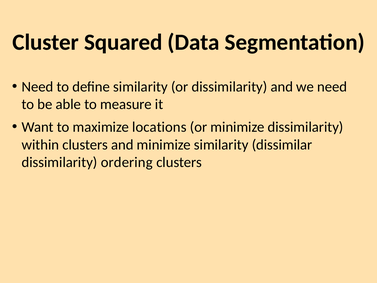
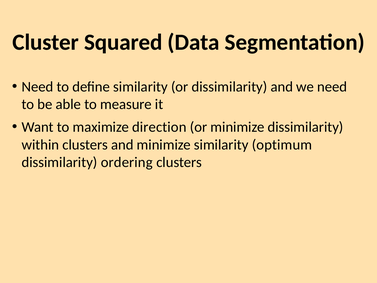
locations: locations -> direction (159, 127)
dissimilar: dissimilar -> optimum (282, 145)
